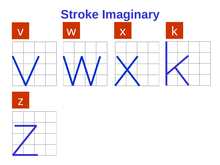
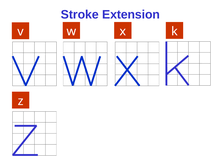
Imaginary: Imaginary -> Extension (131, 15)
